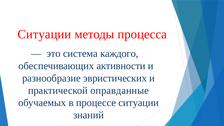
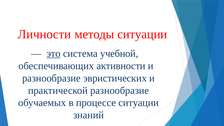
Ситуации: Ситуации -> Личности (44, 34)
методы процесса: процесса -> ситуации (142, 34)
это underline: none -> present (54, 54)
каждого: каждого -> учебной (119, 54)
практической оправданные: оправданные -> разнообразие (120, 90)
